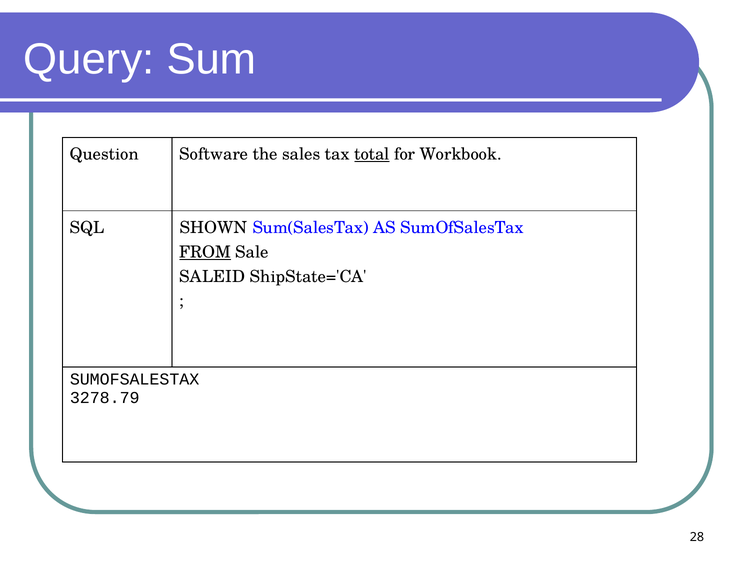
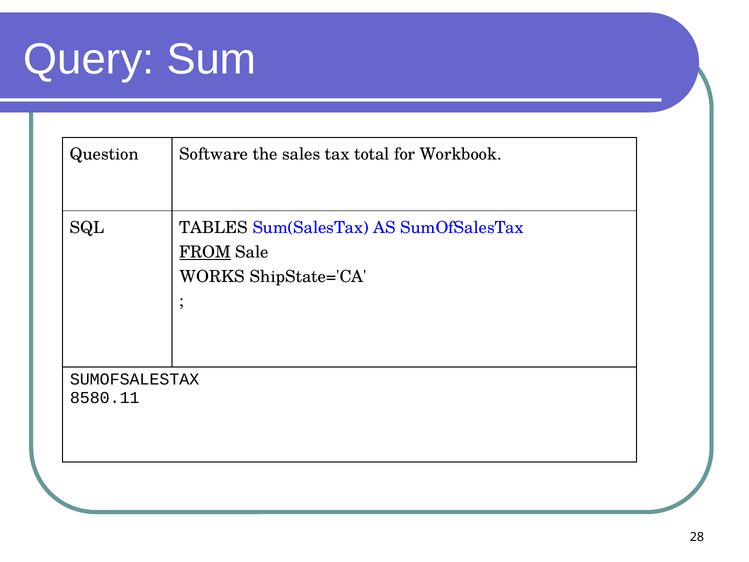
total underline: present -> none (372, 154)
SHOWN: SHOWN -> TABLES (214, 228)
SALEID: SALEID -> WORKS (212, 276)
3278.79: 3278.79 -> 8580.11 (105, 398)
